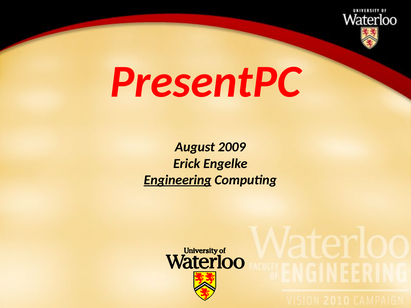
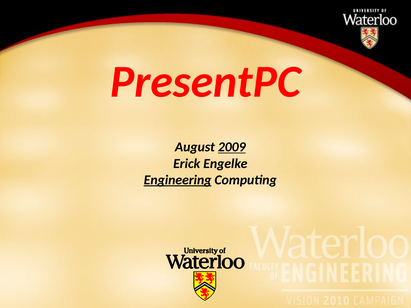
2009 underline: none -> present (232, 147)
